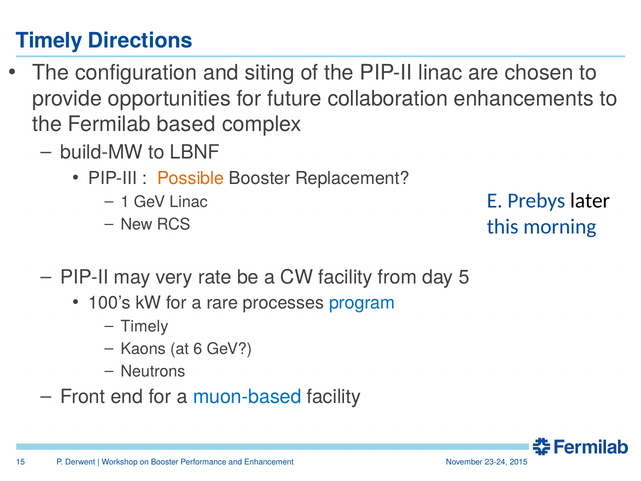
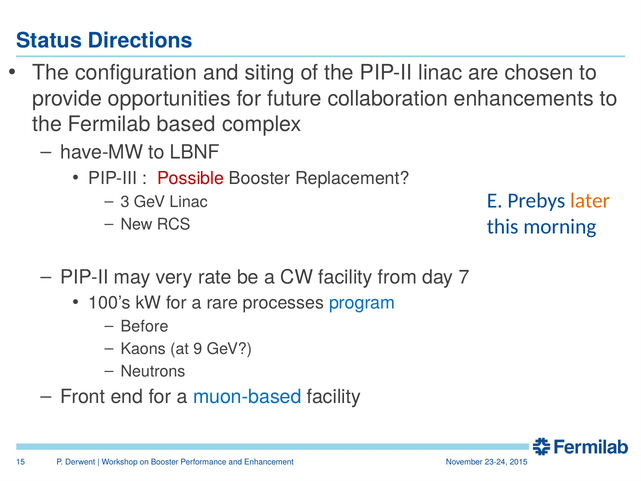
Timely: Timely -> Status (49, 41)
build-MW: build-MW -> have-MW (102, 152)
Possible colour: orange -> red (191, 178)
later colour: black -> orange (590, 201)
1: 1 -> 3 (125, 202)
5: 5 -> 7 (464, 277)
Timely: Timely -> Before (144, 326)
6: 6 -> 9 (198, 349)
